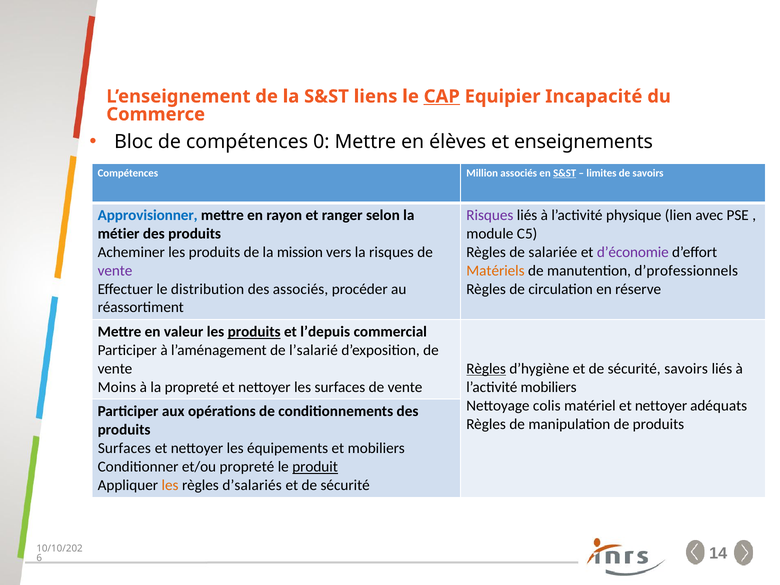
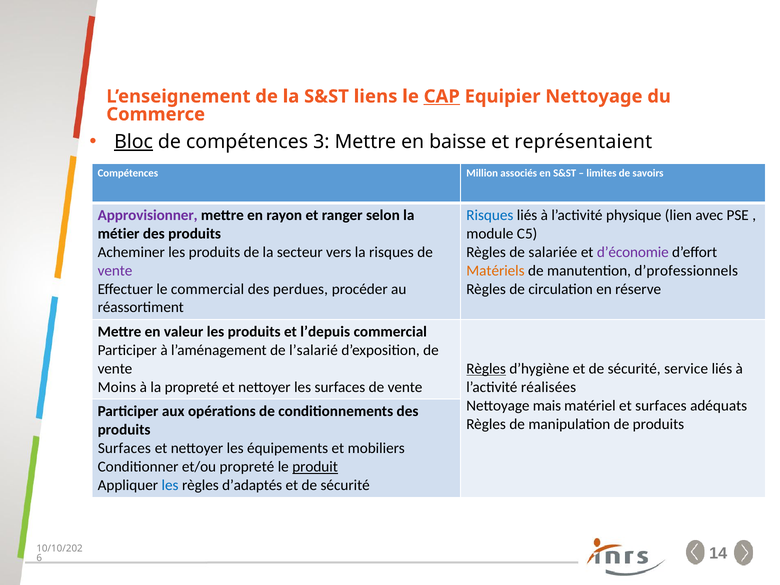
Equipier Incapacité: Incapacité -> Nettoyage (594, 96)
Bloc underline: none -> present (134, 142)
0: 0 -> 3 (321, 142)
élèves: élèves -> baisse (458, 142)
enseignements: enseignements -> représentaient (583, 142)
S&ST underline: present -> none (565, 173)
Approvisionner colour: blue -> purple (148, 215)
Risques colour: purple -> blue (490, 215)
mission: mission -> secteur (300, 252)
le distribution: distribution -> commercial (208, 289)
des associés: associés -> perdues (300, 289)
produits underline: present -> none (254, 332)
sécurité savoirs: savoirs -> service (686, 369)
l’activité mobiliers: mobiliers -> réalisées (548, 387)
colis: colis -> mais (547, 406)
matériel et nettoyer: nettoyer -> surfaces (661, 406)
les colour: orange -> blue (170, 485)
d’salariés: d’salariés -> d’adaptés (252, 485)
